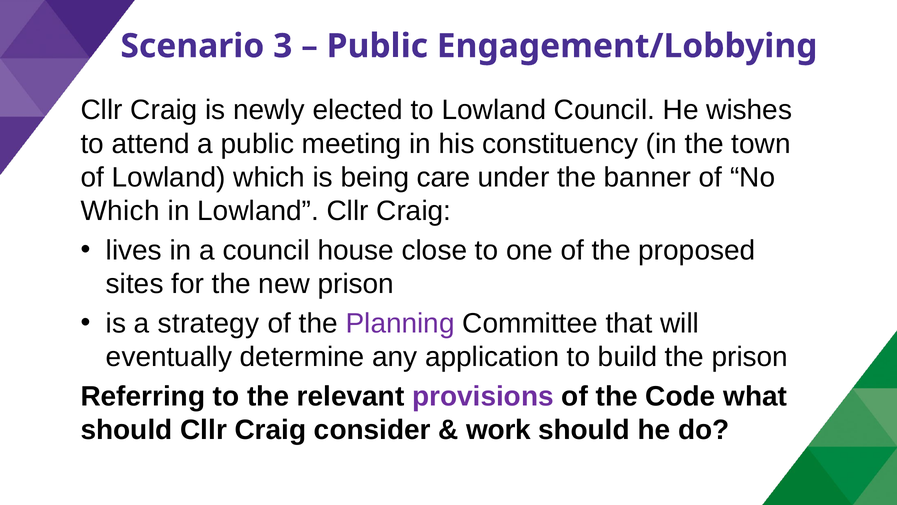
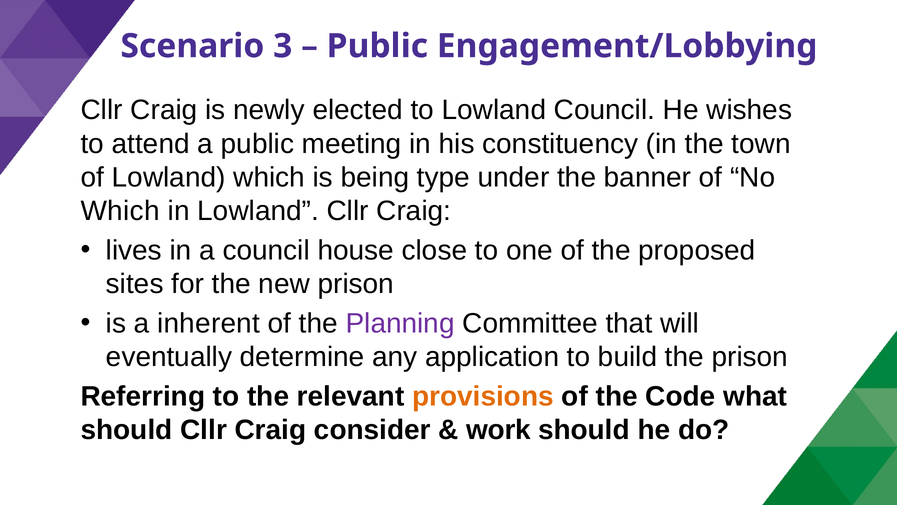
care: care -> type (443, 177)
strategy: strategy -> inherent (209, 323)
provisions colour: purple -> orange (483, 396)
